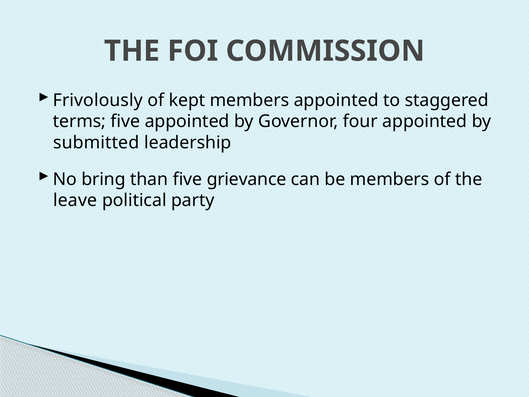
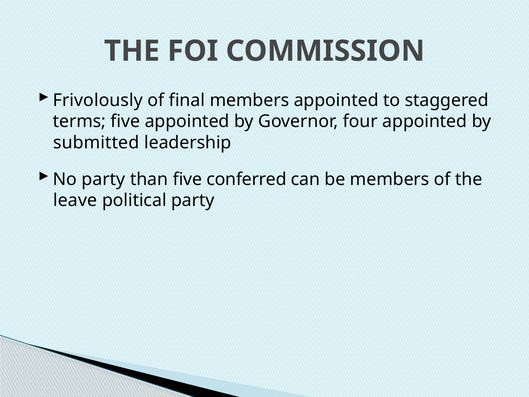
kept: kept -> final (187, 100)
No bring: bring -> party (103, 179)
grievance: grievance -> conferred (247, 179)
